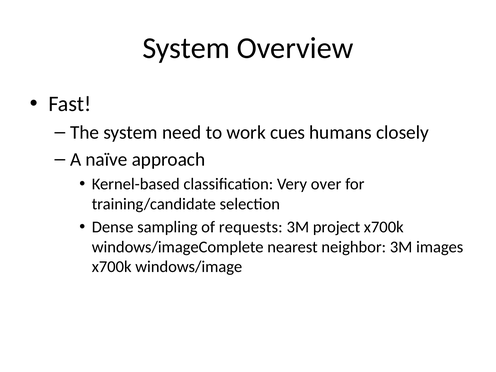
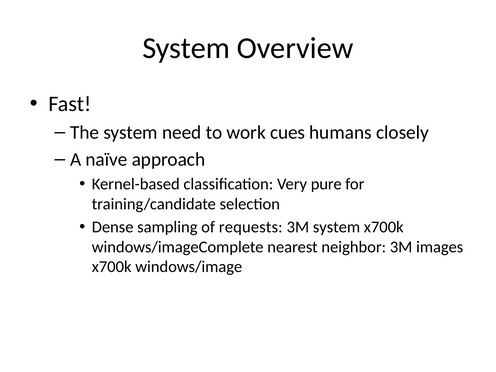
over: over -> pure (326, 184)
3M project: project -> system (336, 227)
